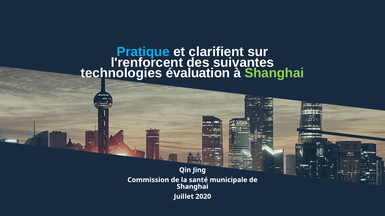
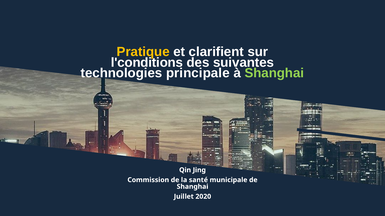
Pratique colour: light blue -> yellow (143, 52)
l'renforcent: l'renforcent -> l'conditions (147, 63)
évaluation: évaluation -> principale (198, 73)
